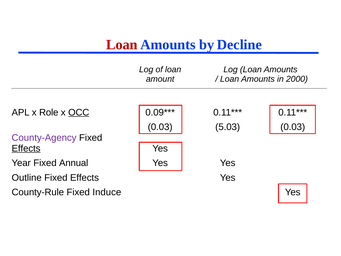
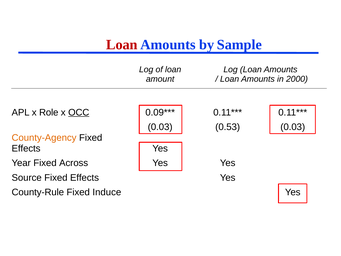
Decline: Decline -> Sample (239, 45)
5.03: 5.03 -> 0.53 (228, 127)
County-Agency colour: purple -> orange (44, 138)
Effects underline: present -> none (26, 148)
Annual: Annual -> Across (74, 163)
Outline: Outline -> Source (27, 177)
